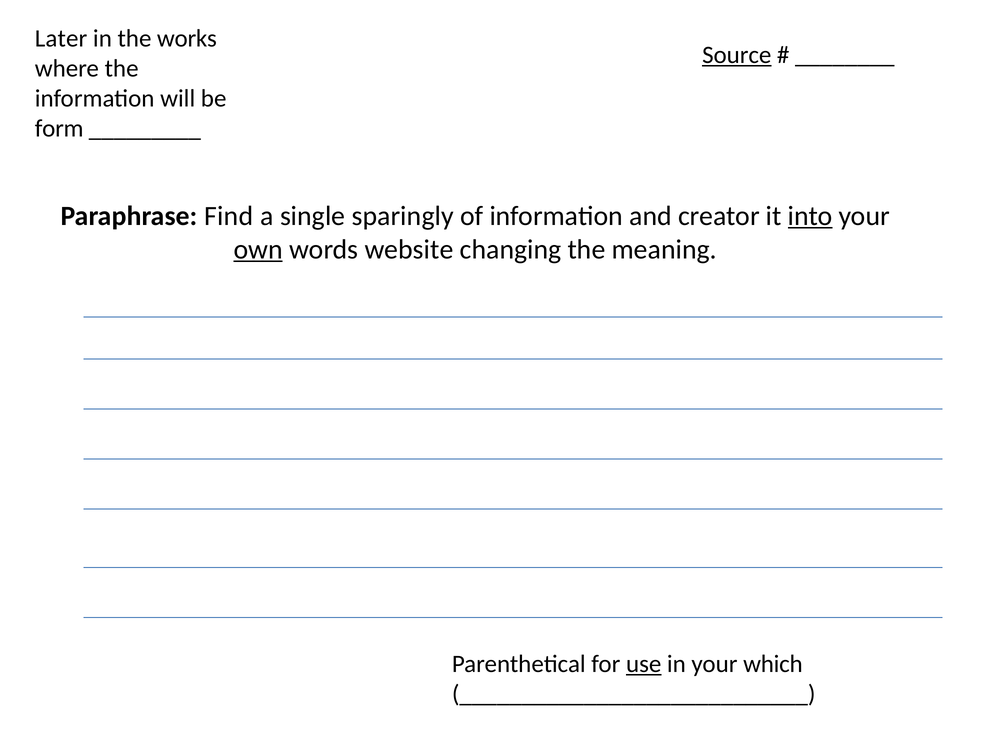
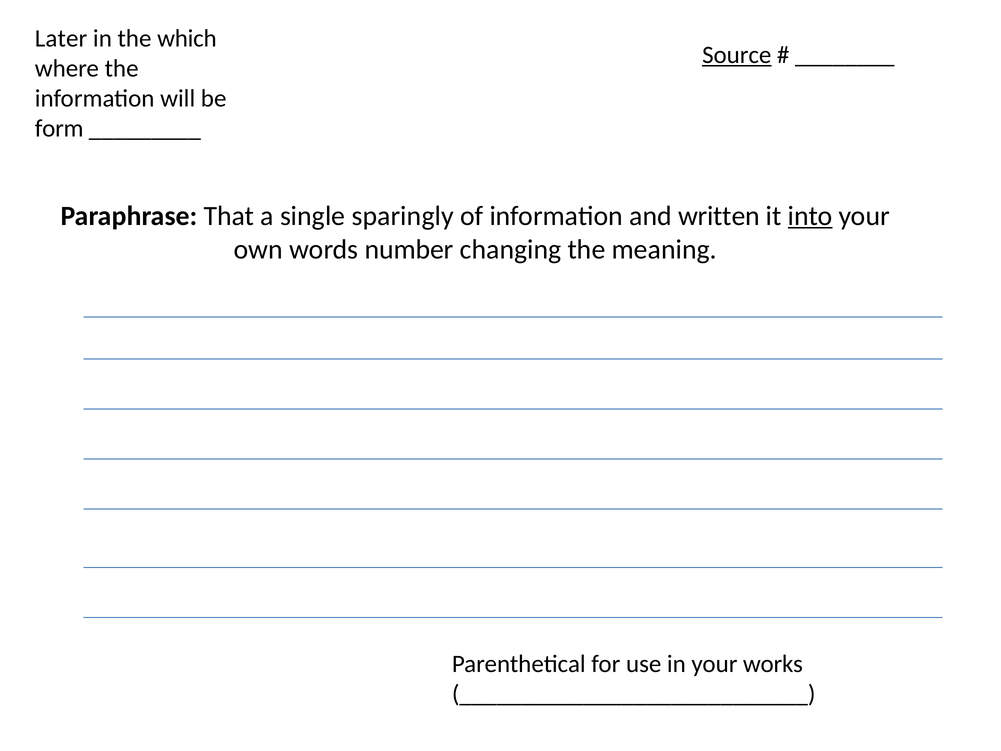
works: works -> which (187, 38)
Find: Find -> That (229, 216)
creator: creator -> written (719, 216)
own underline: present -> none (258, 249)
website: website -> number (409, 249)
use underline: present -> none (644, 664)
which: which -> works (773, 664)
